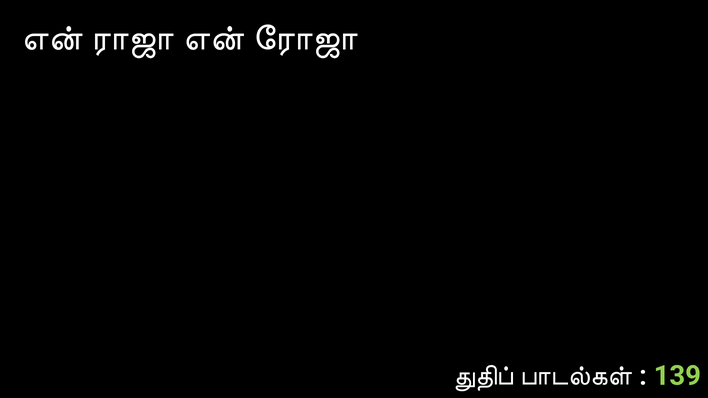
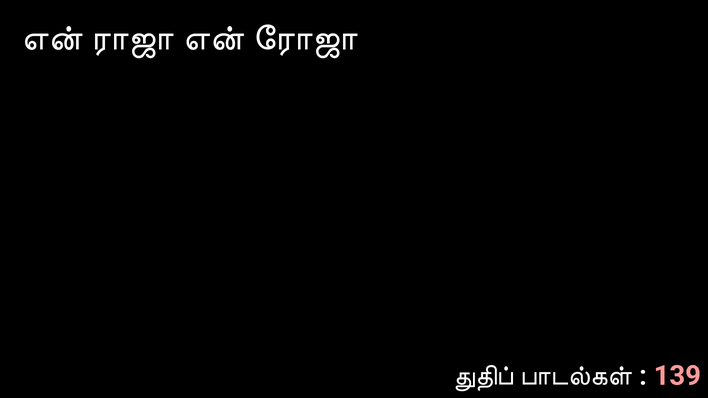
139 colour: light green -> pink (677, 376)
